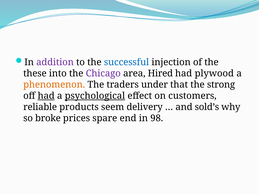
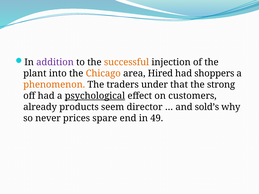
successful colour: blue -> orange (127, 62)
these: these -> plant (35, 74)
Chicago colour: purple -> orange (103, 74)
plywood: plywood -> shoppers (214, 74)
had underline: present -> none (46, 96)
reliable: reliable -> already (40, 107)
delivery: delivery -> director (145, 107)
broke: broke -> never (48, 118)
98: 98 -> 49 (157, 118)
